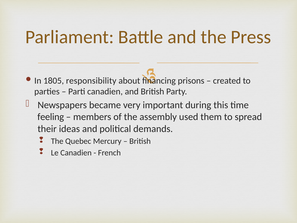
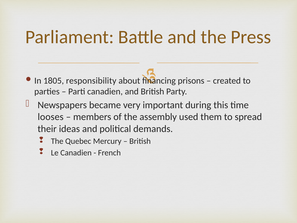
feeling: feeling -> looses (51, 117)
